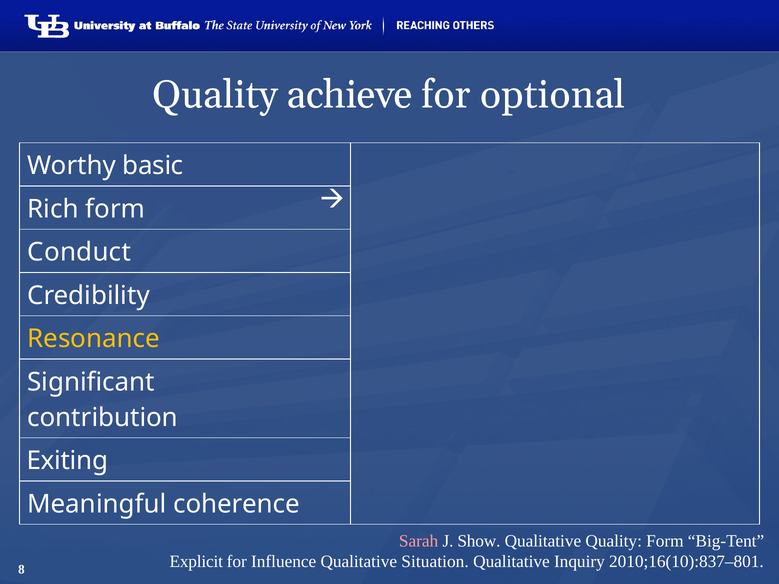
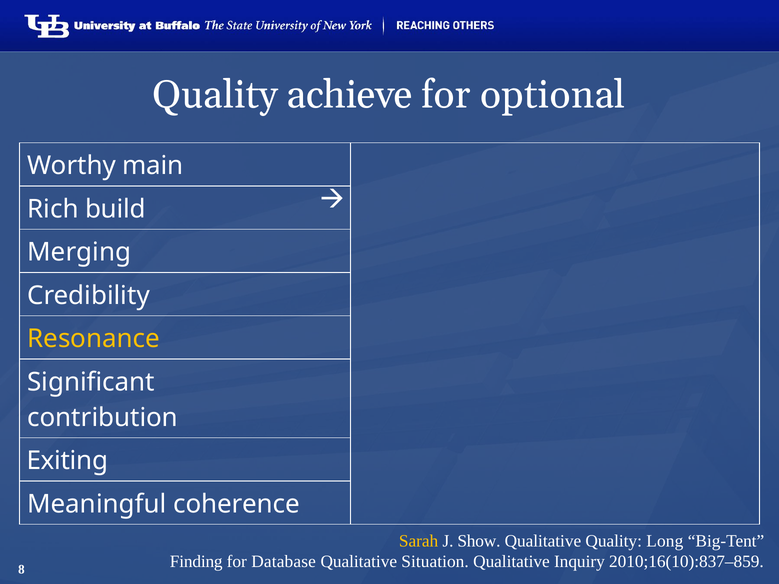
basic: basic -> main (153, 166)
Rich form: form -> build (115, 209)
Conduct: Conduct -> Merging (79, 252)
Sarah colour: pink -> yellow (419, 541)
Quality Form: Form -> Long (665, 541)
Explicit: Explicit -> Finding (196, 562)
Influence: Influence -> Database (284, 562)
2010;16(10):837–801: 2010;16(10):837–801 -> 2010;16(10):837–859 (686, 562)
